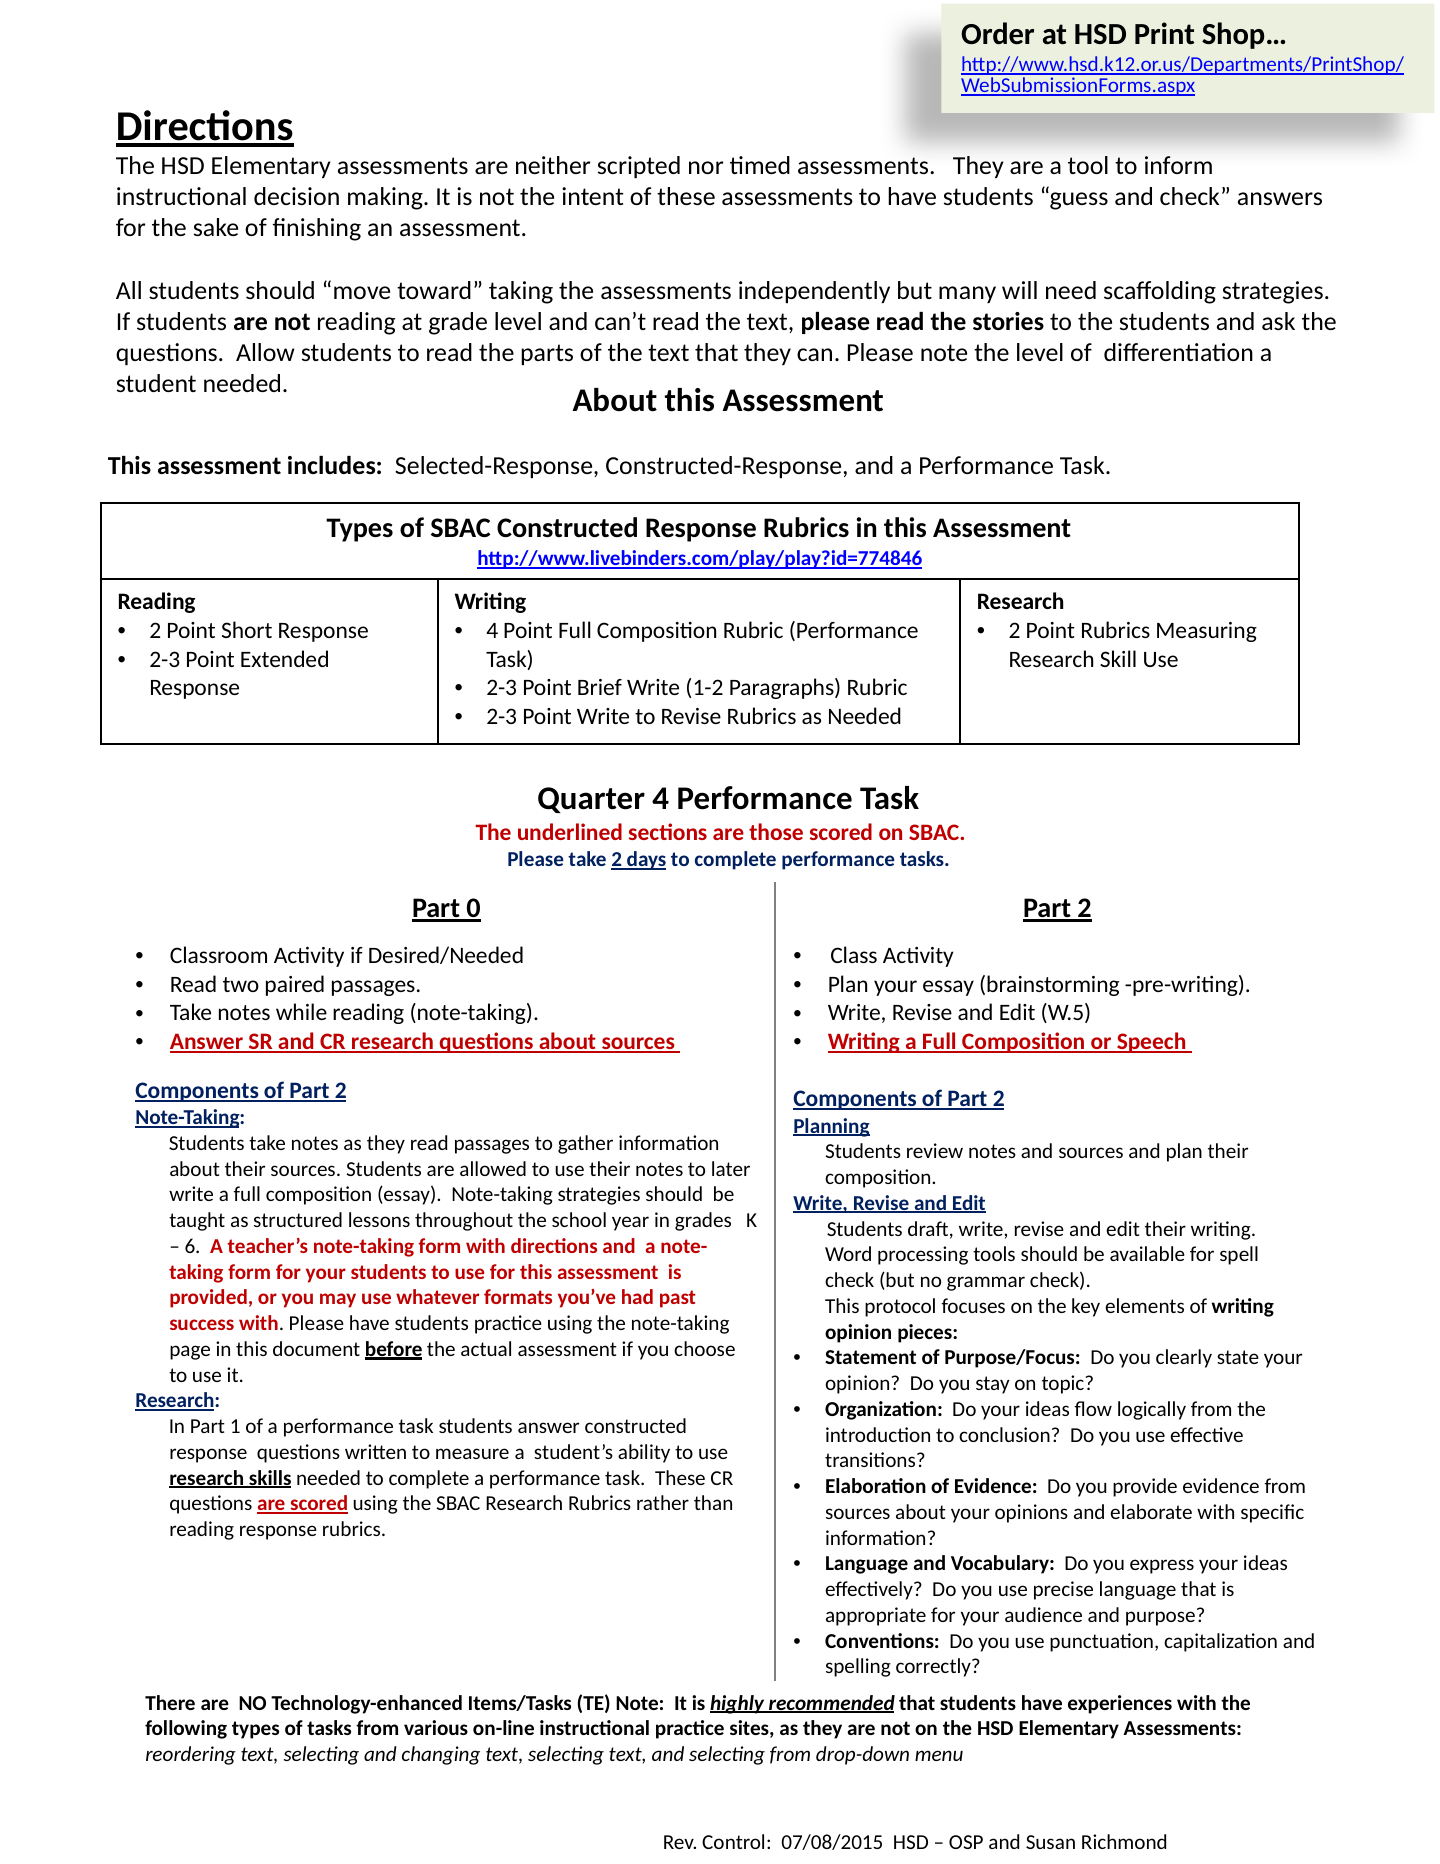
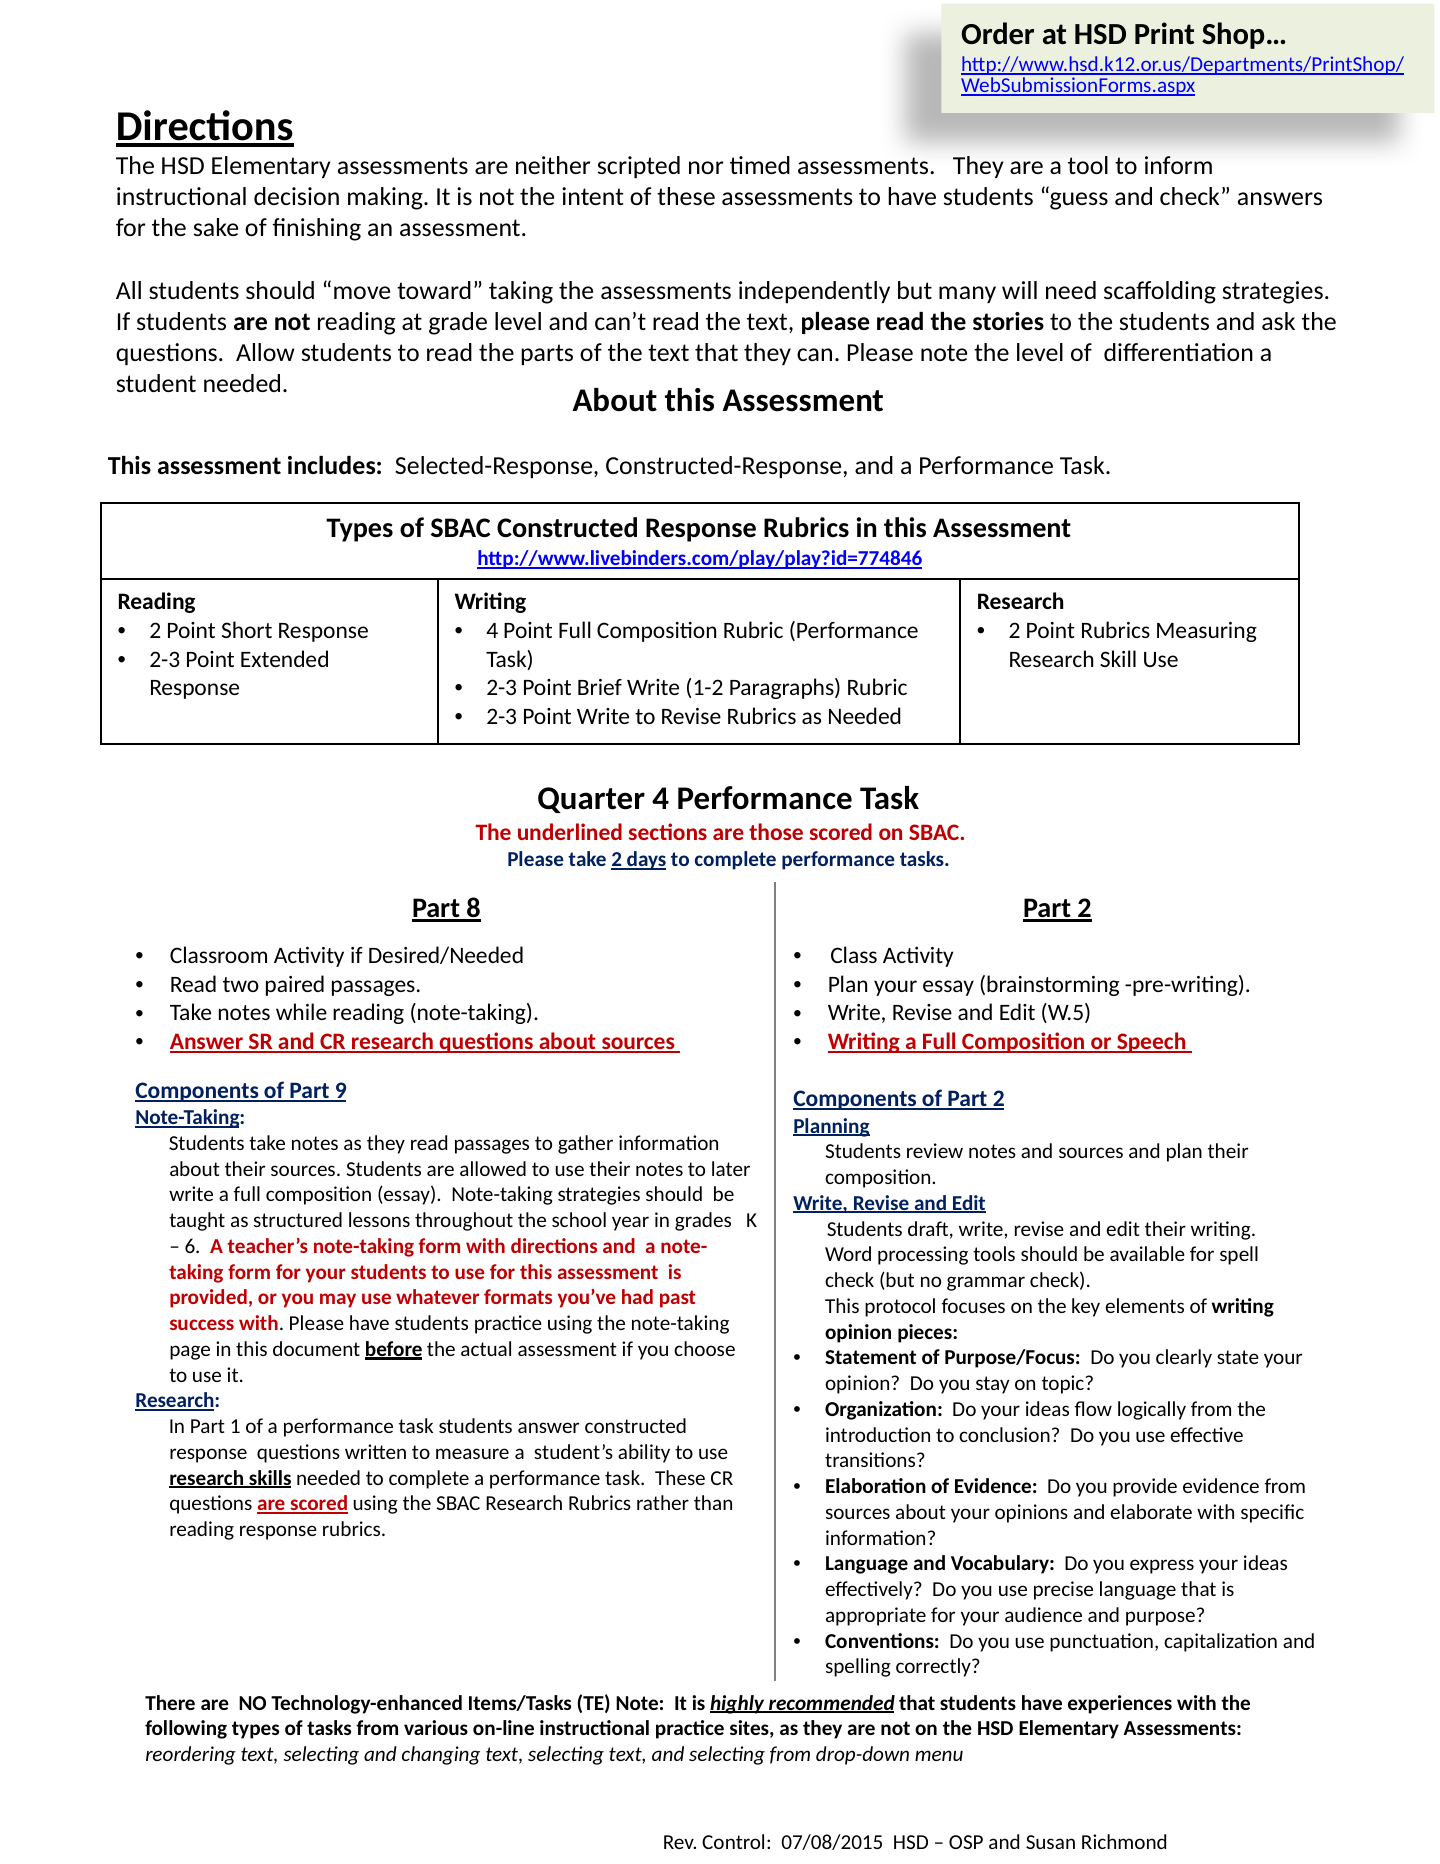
0: 0 -> 8 (474, 908)
2: 2 -> 9 (341, 1090)
